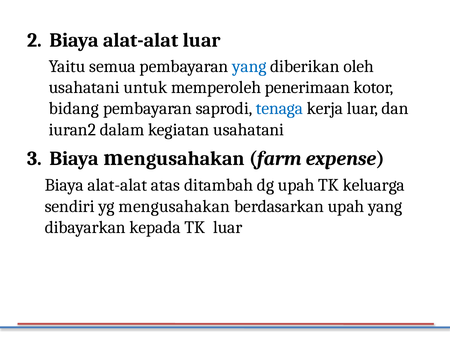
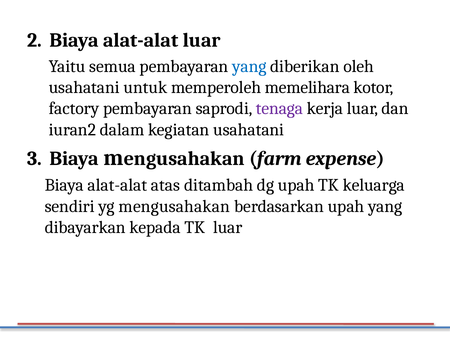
penerimaan: penerimaan -> memelihara (307, 87)
bidang: bidang -> factory (74, 108)
tenaga colour: blue -> purple (279, 108)
